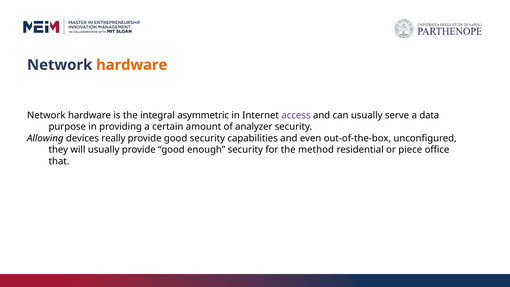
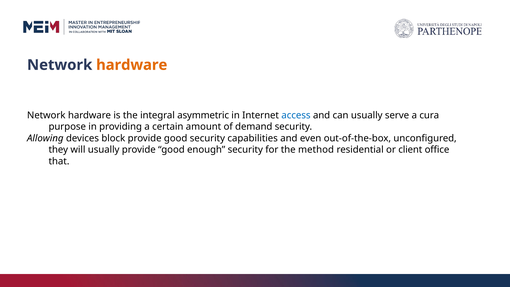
access colour: purple -> blue (296, 115)
data: data -> cura (429, 115)
analyzer: analyzer -> demand (254, 127)
really: really -> block (113, 138)
piece: piece -> client (410, 150)
